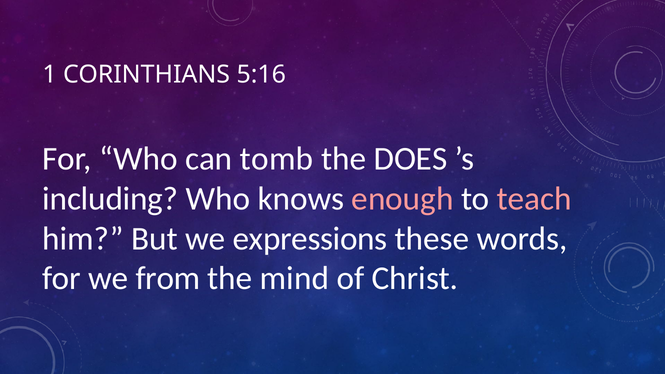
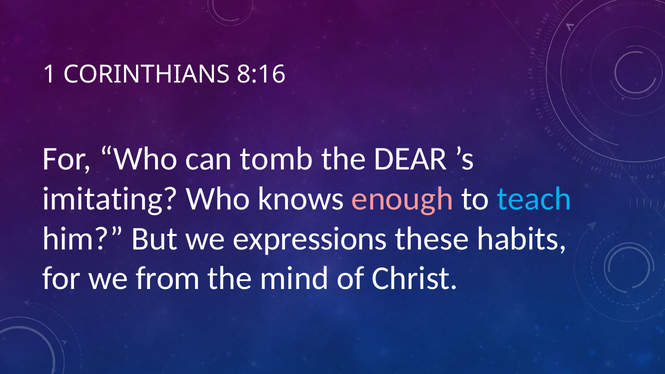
5:16: 5:16 -> 8:16 (261, 75)
DOES: DOES -> DEAR (410, 159)
including: including -> imitating (110, 199)
teach colour: pink -> light blue (534, 199)
words: words -> habits (522, 239)
